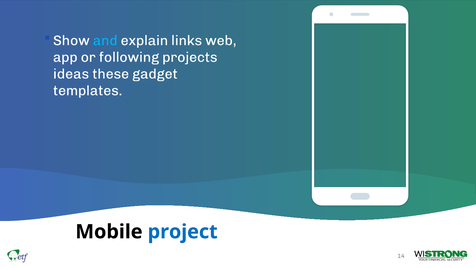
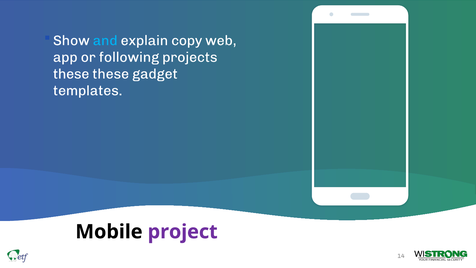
links: links -> copy (187, 41)
ideas: ideas -> these (71, 74)
project colour: blue -> purple (183, 232)
